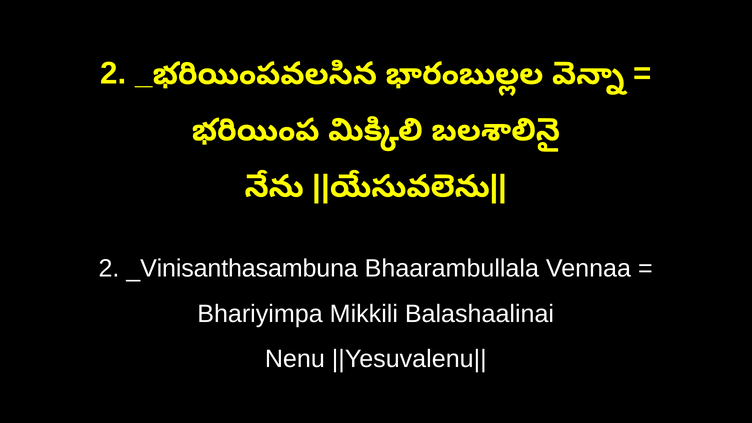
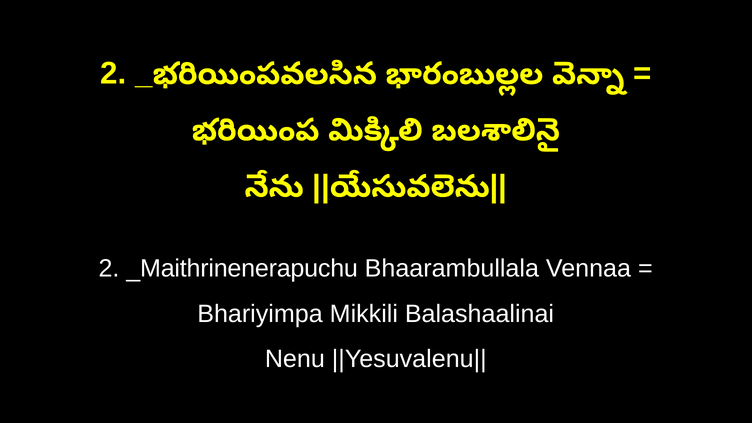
_Vinisanthasambuna: _Vinisanthasambuna -> _Maithrinenerapuchu (242, 269)
